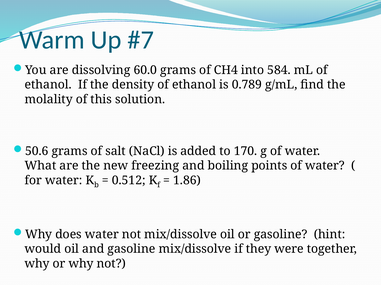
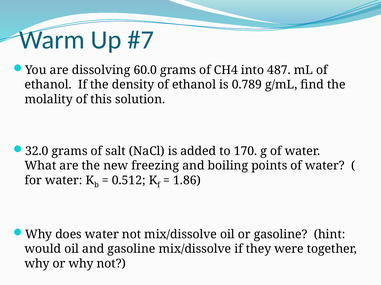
584: 584 -> 487 (279, 70)
50.6: 50.6 -> 32.0 (37, 152)
